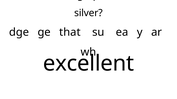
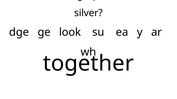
that: that -> look (70, 32)
excellent: excellent -> together (88, 64)
